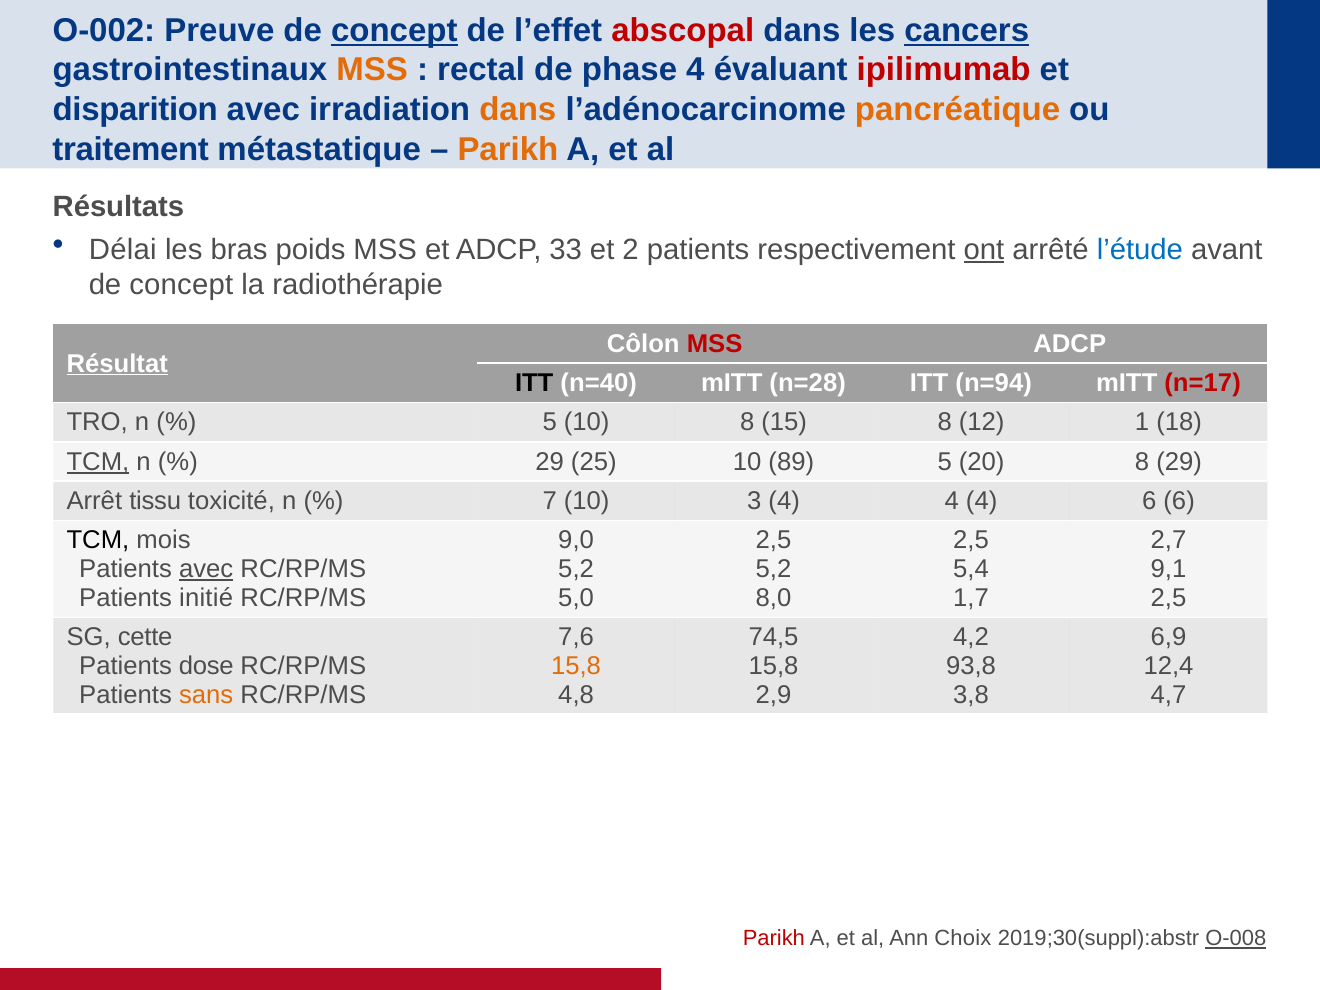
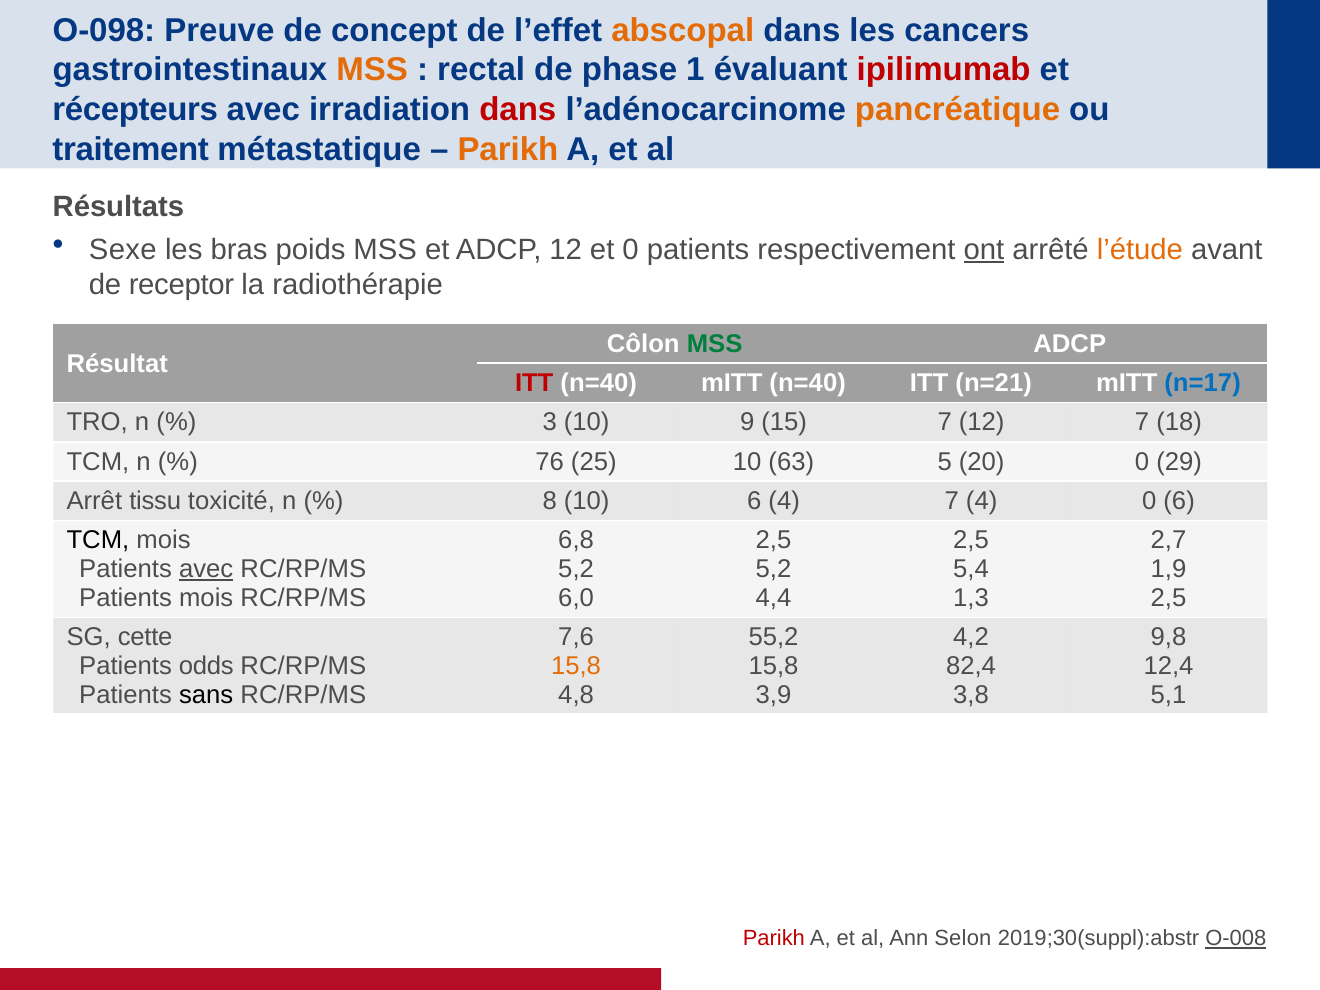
O-002: O-002 -> O-098 (104, 30)
concept underline: present -> none (394, 30)
abscopal colour: red -> orange (683, 30)
cancers underline: present -> none (967, 30)
phase 4: 4 -> 1 (695, 70)
disparition: disparition -> récepteurs (135, 110)
dans colour: orange -> red (518, 110)
Délai: Délai -> Sexe (123, 250)
ADCP 33: 33 -> 12 (566, 250)
et 2: 2 -> 0 (631, 250)
l’étude colour: blue -> orange (1140, 250)
concept: concept -> receptor (181, 285)
MSS colour: red -> green (715, 344)
Résultat underline: present -> none (117, 364)
ITT colour: black -> red (534, 383)
mITT n=28: n=28 -> n=40 (808, 383)
n=94: n=94 -> n=21 (994, 383)
n=17 colour: red -> blue (1203, 383)
5: 5 -> 3 (550, 423)
10 8: 8 -> 9 (747, 423)
15 8: 8 -> 7 (945, 423)
12 1: 1 -> 7 (1142, 423)
TCM underline: present -> none (98, 462)
29: 29 -> 76 (550, 462)
89: 89 -> 63 (791, 462)
20 8: 8 -> 0 (1142, 462)
7: 7 -> 8 (550, 501)
10 3: 3 -> 6 (754, 501)
4: 4 -> 7 (952, 501)
4 6: 6 -> 0 (1149, 501)
9,0: 9,0 -> 6,8 (576, 540)
9,1: 9,1 -> 1,9 (1168, 569)
Patients initié: initié -> mois (206, 598)
5,0: 5,0 -> 6,0 (576, 598)
8,0: 8,0 -> 4,4 (774, 598)
1,7: 1,7 -> 1,3 (971, 598)
74,5: 74,5 -> 55,2 (774, 637)
6,9: 6,9 -> 9,8 (1168, 637)
dose: dose -> odds (206, 666)
93,8: 93,8 -> 82,4 (971, 666)
sans colour: orange -> black (206, 695)
2,9: 2,9 -> 3,9 (774, 695)
4,7: 4,7 -> 5,1 (1168, 695)
Choix: Choix -> Selon (963, 939)
